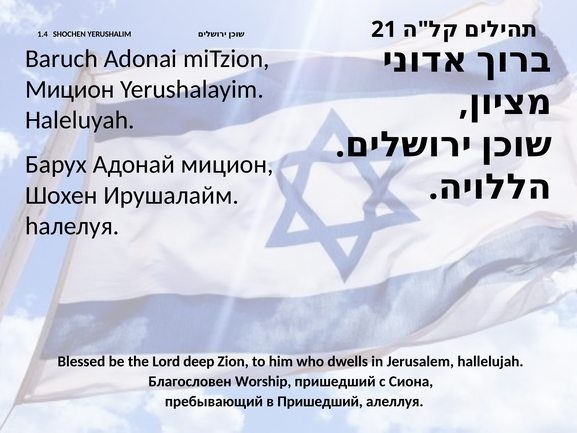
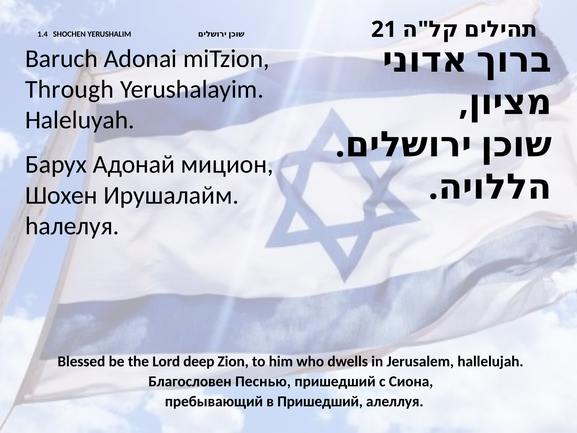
Мицион: Мицион -> Through (70, 89)
Worship: Worship -> Песнью (263, 381)
